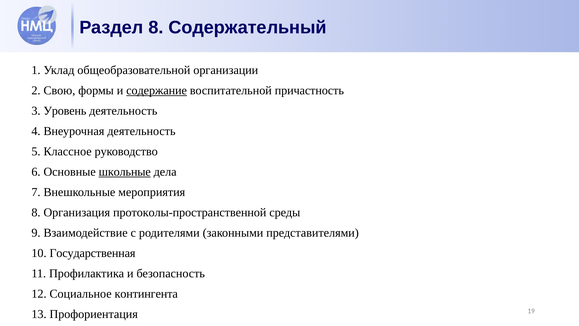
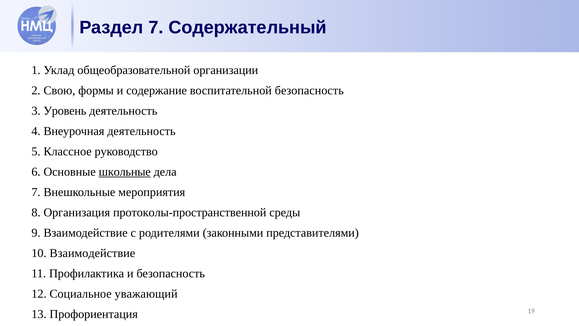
Раздел 8: 8 -> 7 (156, 27)
содержание underline: present -> none (157, 90)
воспитательной причастность: причастность -> безопасность (309, 90)
10 Государственная: Государственная -> Взаимодействие (92, 253)
контингента: контингента -> уважающий (146, 294)
